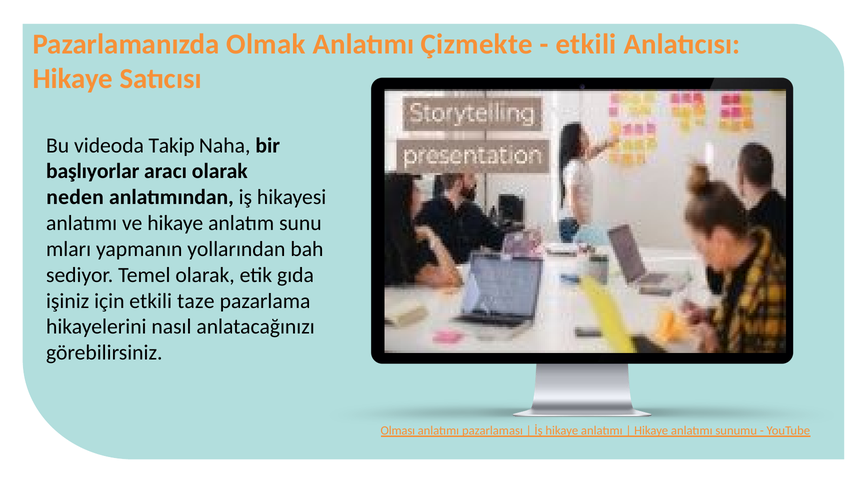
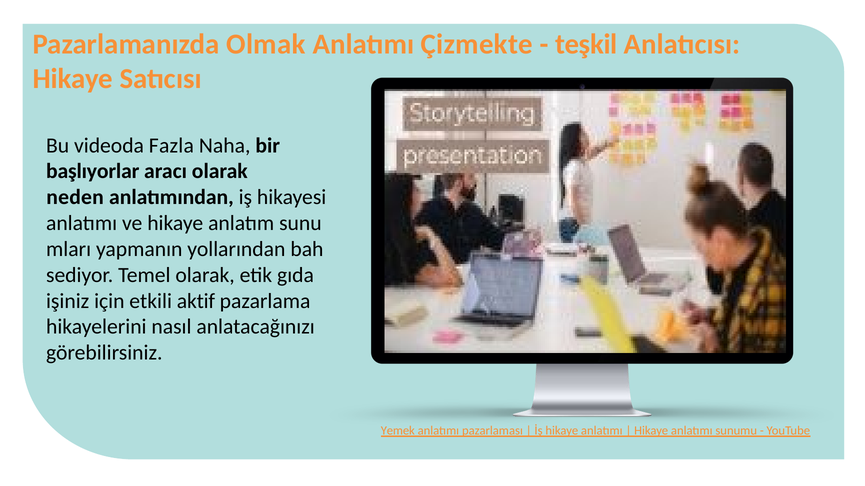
etkili: etkili -> teşkil (586, 44)
Takip: Takip -> Fazla (171, 146)
taze: taze -> aktif (196, 301)
Olması: Olması -> Yemek (398, 431)
